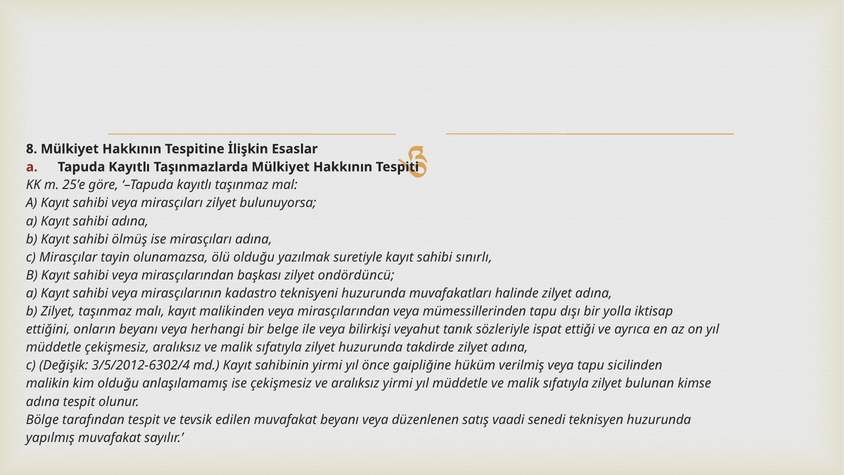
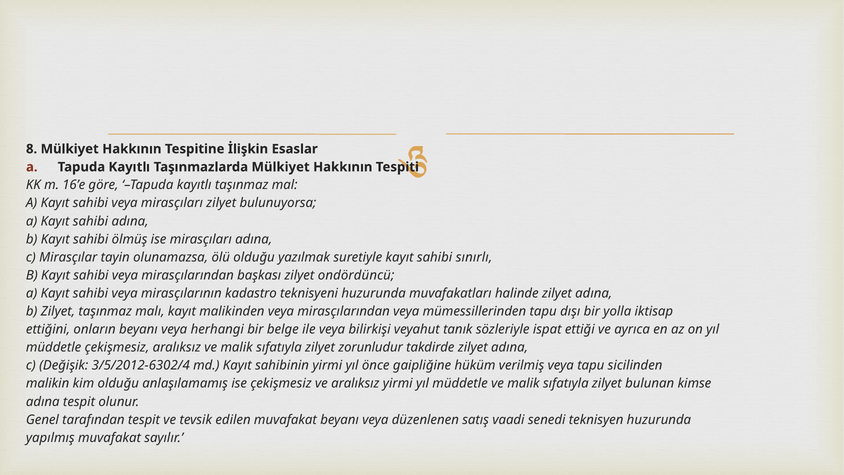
25’e: 25’e -> 16’e (74, 185)
zilyet huzurunda: huzurunda -> zorunludur (371, 347)
Bölge: Bölge -> Genel (42, 420)
